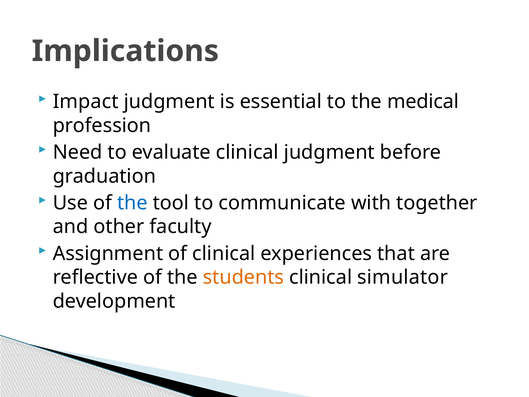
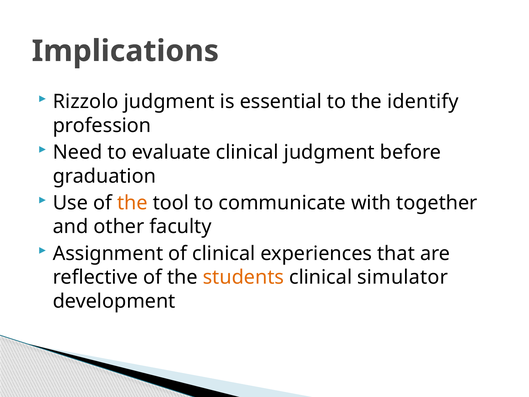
Impact: Impact -> Rizzolo (86, 102)
medical: medical -> identify (423, 102)
the colour: blue -> orange (132, 203)
